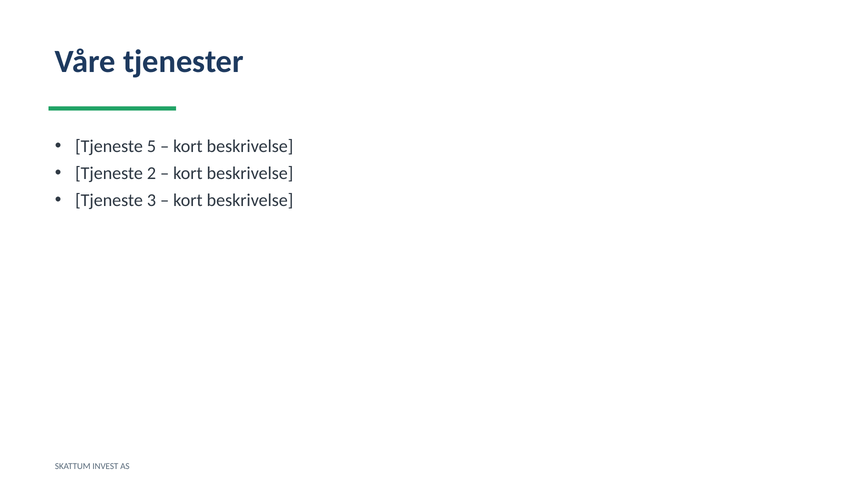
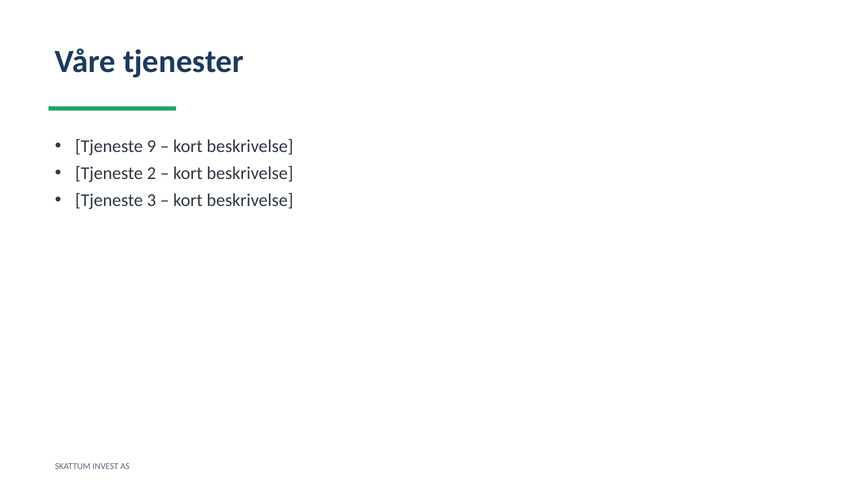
5: 5 -> 9 (151, 146)
